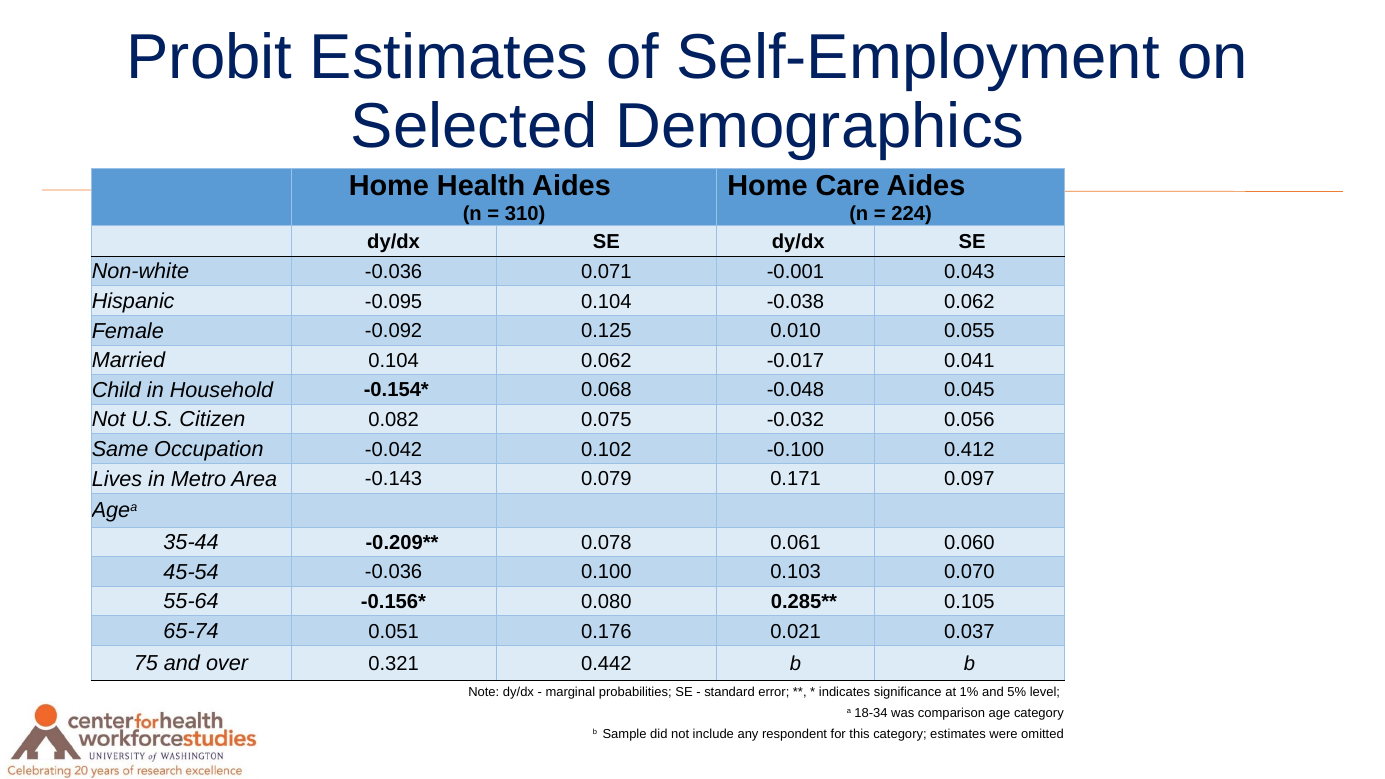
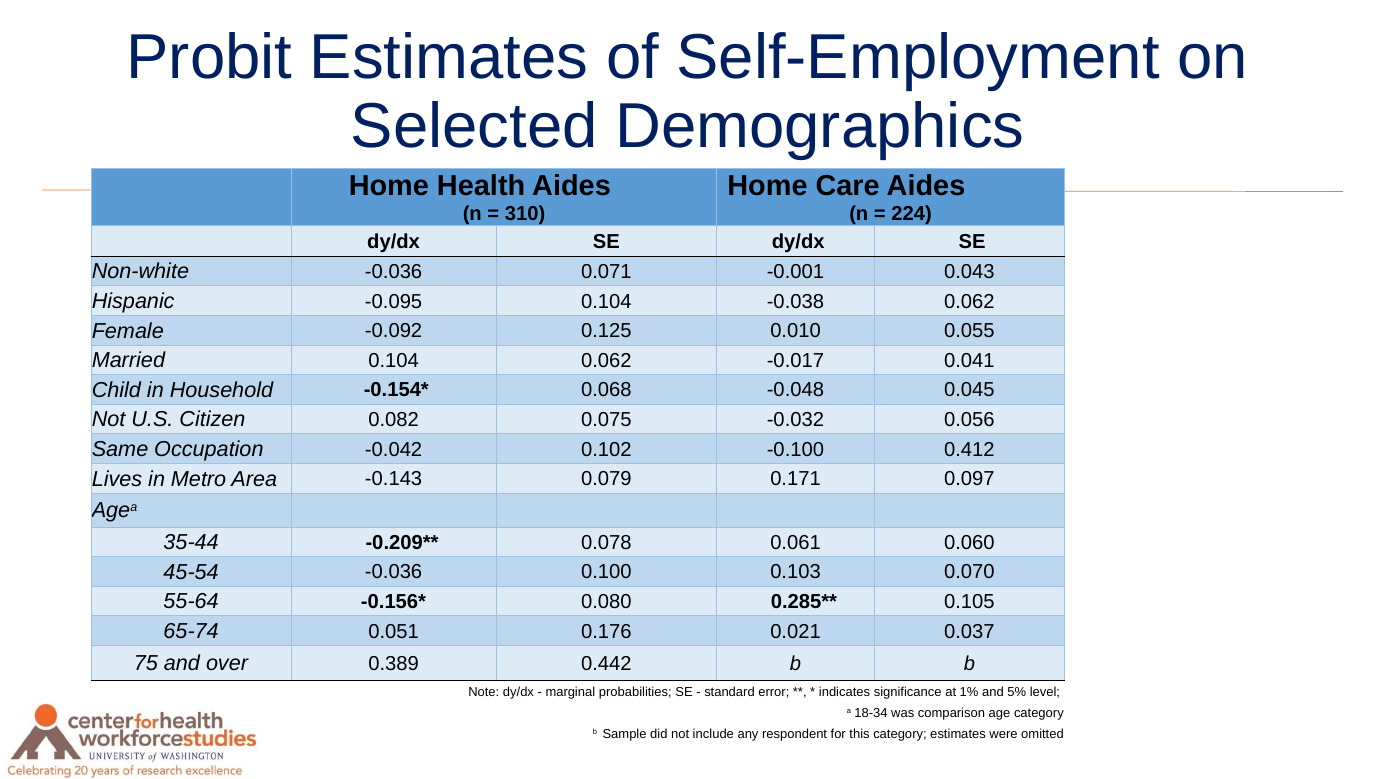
0.321: 0.321 -> 0.389 (394, 664)
